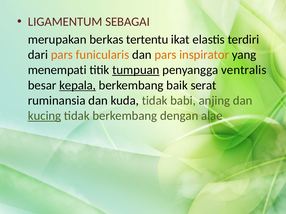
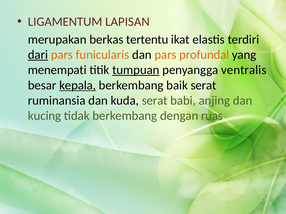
SEBAGAI: SEBAGAI -> LAPISAN (127, 22)
dari underline: none -> present (38, 55)
inspirator: inspirator -> profundal (204, 55)
kuda tidak: tidak -> serat (155, 101)
kucing underline: present -> none (45, 116)
alae: alae -> ruas (212, 116)
